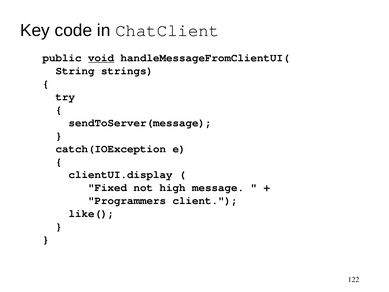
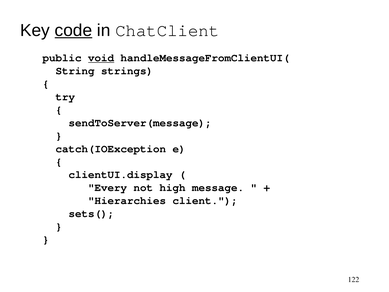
code underline: none -> present (73, 30)
Fixed: Fixed -> Every (108, 187)
Programmers: Programmers -> Hierarchies (127, 200)
like(: like( -> sets( (91, 213)
